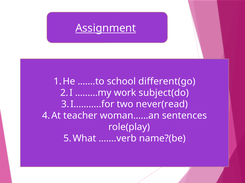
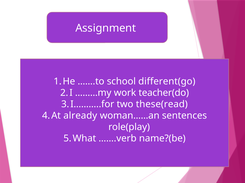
Assignment underline: present -> none (106, 28)
subject(do: subject(do -> teacher(do (164, 93)
never(read: never(read -> these(read (162, 105)
teacher: teacher -> already (80, 116)
